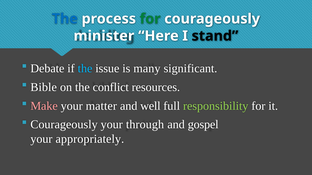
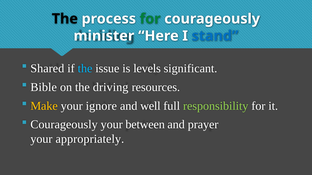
The colour: blue -> black (65, 19)
stand colour: black -> blue (215, 36)
Debate: Debate -> Shared (47, 69)
many: many -> levels (147, 69)
conflict: conflict -> driving (111, 87)
Make colour: pink -> yellow (44, 106)
matter: matter -> ignore (101, 106)
through: through -> between (145, 125)
gospel: gospel -> prayer (203, 125)
